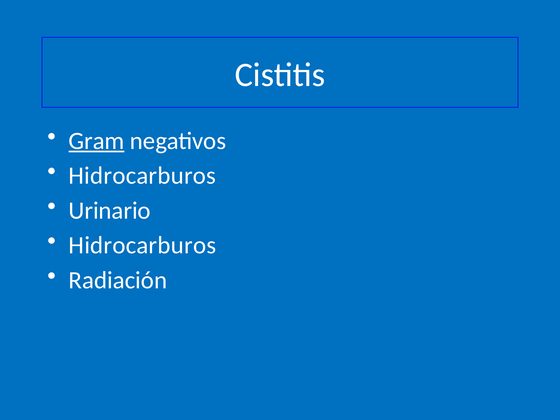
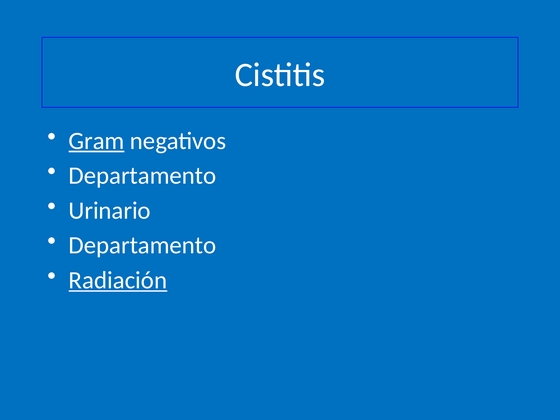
Hidrocarburos: Hidrocarburos -> Departamento (142, 176)
Hidrocarburos: Hidrocarburos -> Departamento (142, 245)
Radiación underline: none -> present (118, 280)
